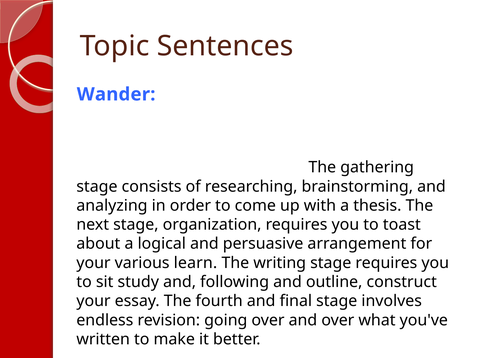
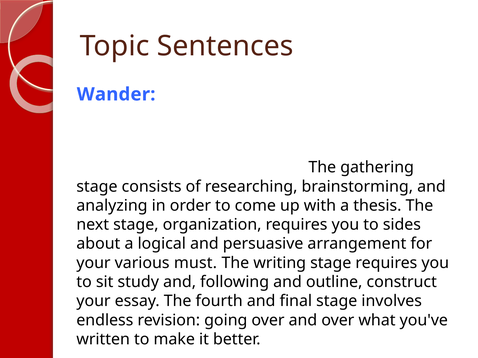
toast: toast -> sides (402, 225)
learn: learn -> must (195, 263)
